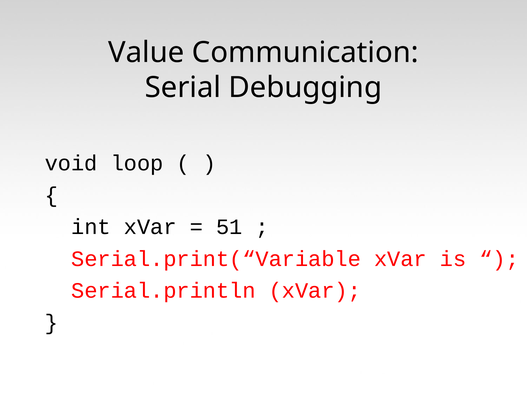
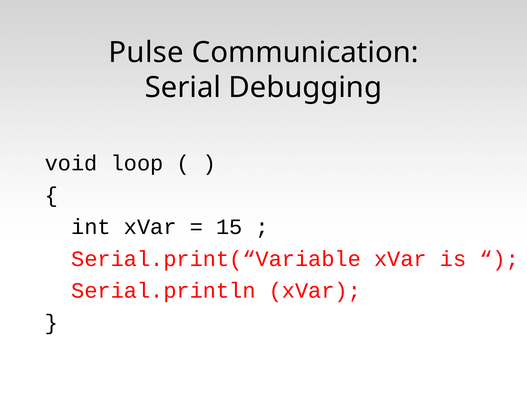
Value: Value -> Pulse (146, 53)
51: 51 -> 15 (229, 227)
